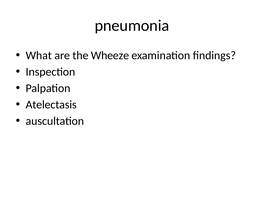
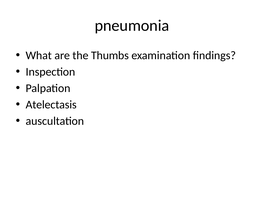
Wheeze: Wheeze -> Thumbs (110, 55)
